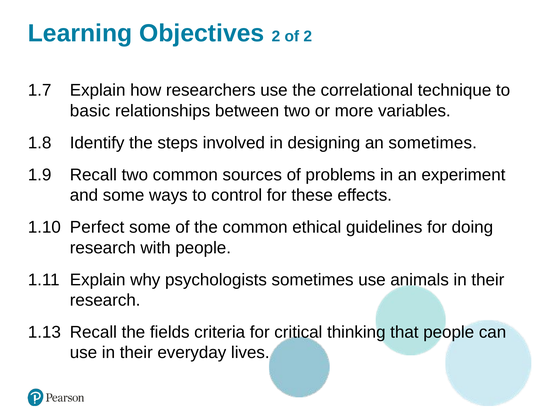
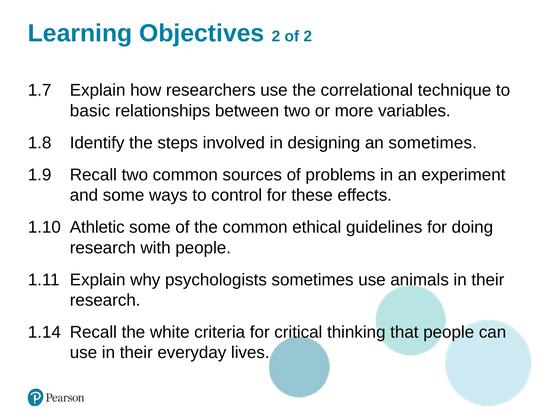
Perfect: Perfect -> Athletic (97, 227)
1.13: 1.13 -> 1.14 (44, 332)
fields: fields -> white (170, 332)
